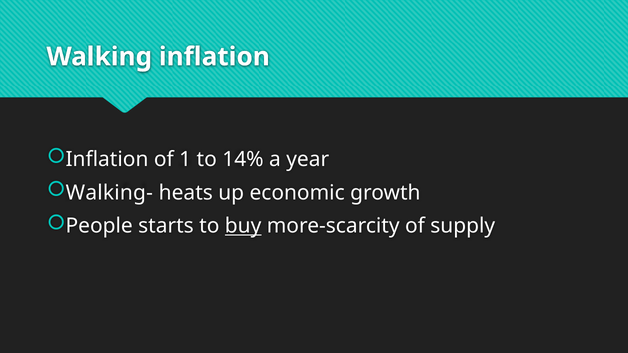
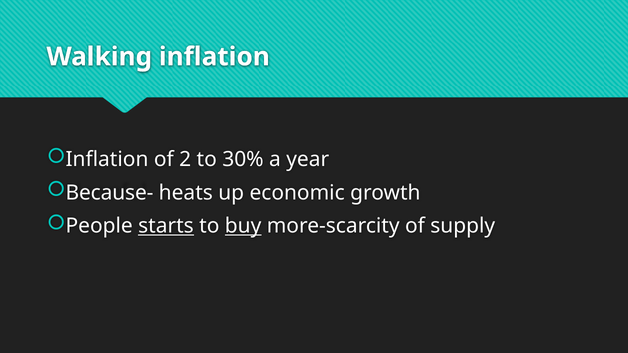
1: 1 -> 2 (185, 160)
14%: 14% -> 30% (243, 160)
Walking-: Walking- -> Because- (109, 193)
starts underline: none -> present (166, 226)
